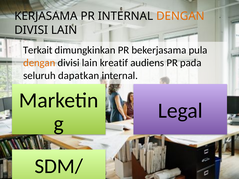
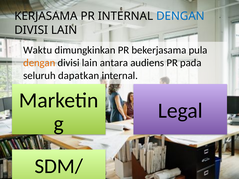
DENGAN colour: orange -> blue (180, 16)
Terkait: Terkait -> Waktu (38, 50)
kreatif: kreatif -> antara (114, 63)
